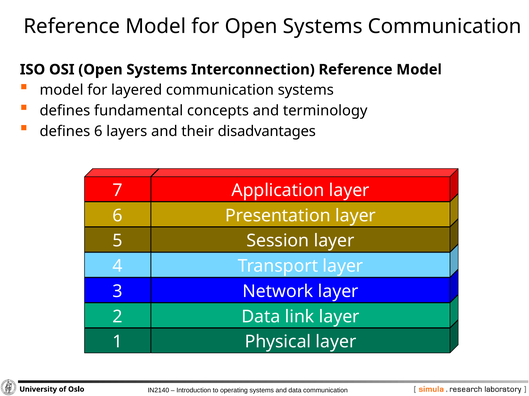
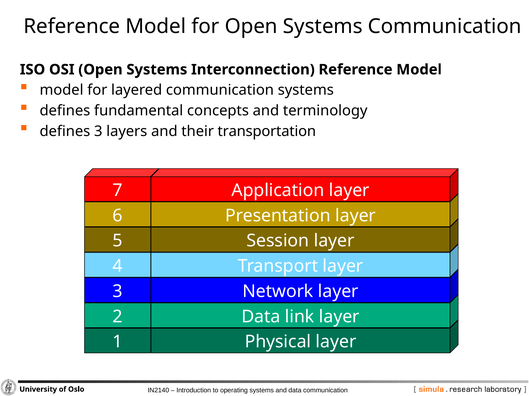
defines 6: 6 -> 3 (98, 131)
disadvantages: disadvantages -> transportation (267, 131)
